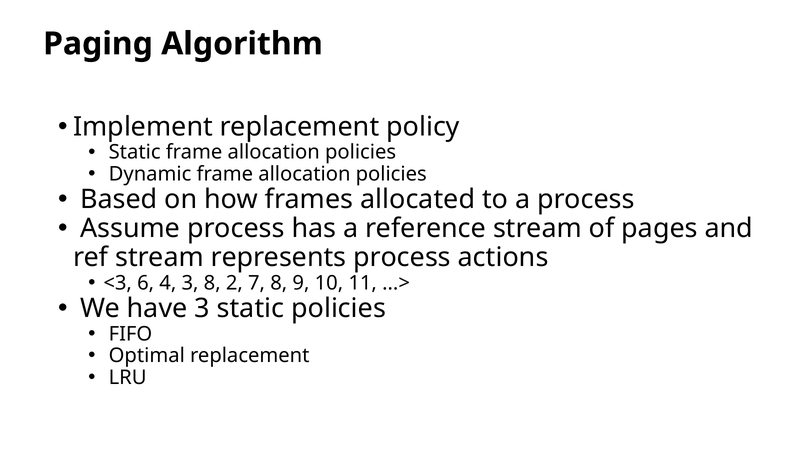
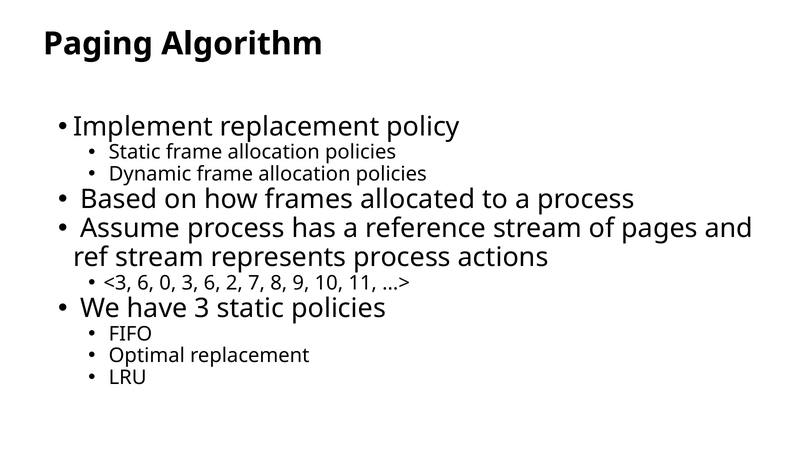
4: 4 -> 0 (168, 283)
3 8: 8 -> 6 (212, 283)
